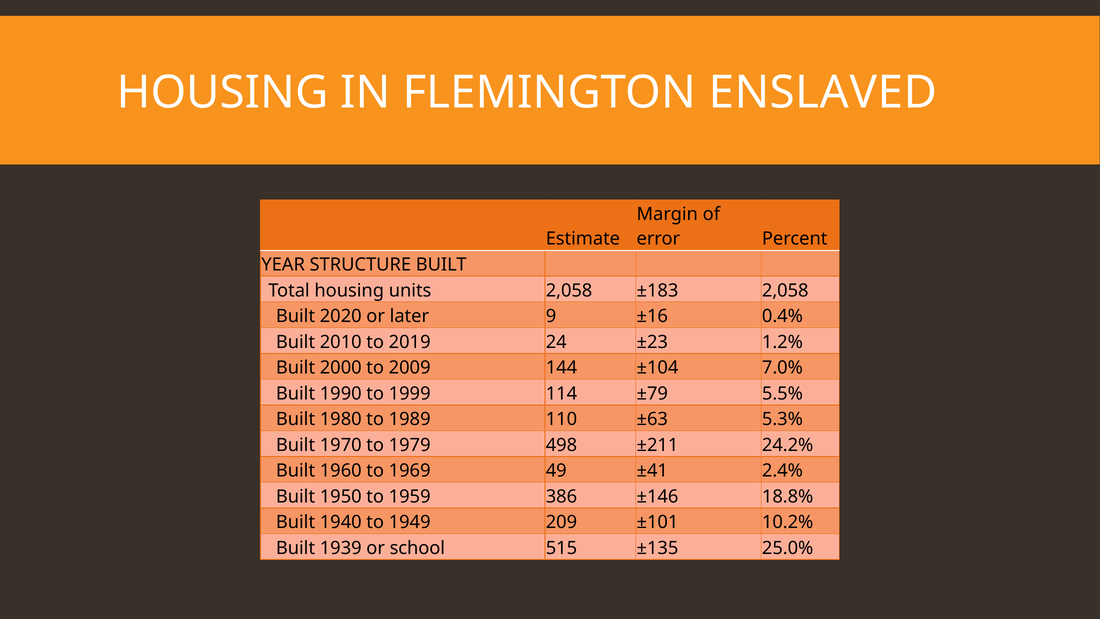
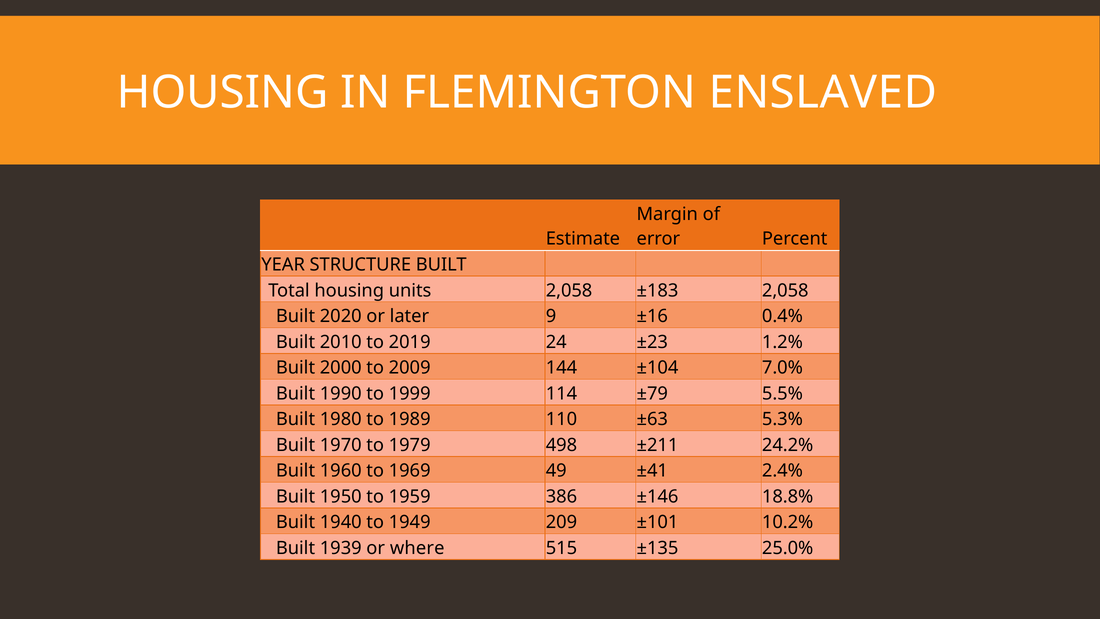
school: school -> where (417, 548)
